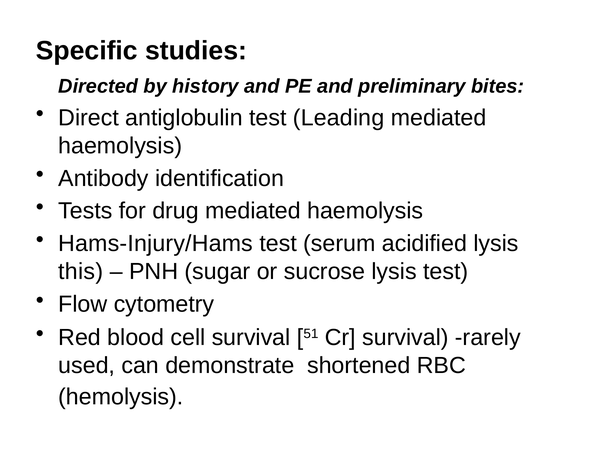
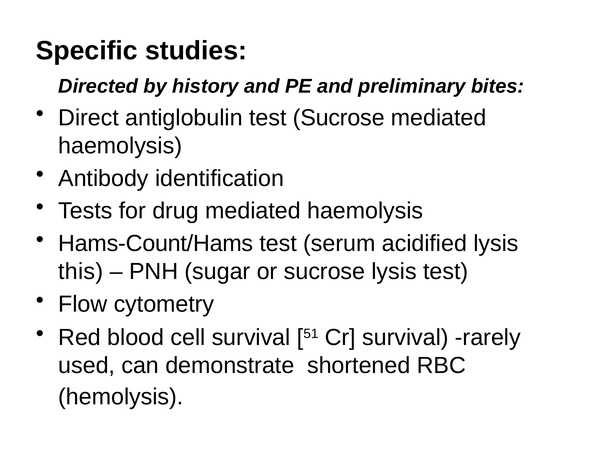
test Leading: Leading -> Sucrose (339, 118)
Hams-Injury/Hams: Hams-Injury/Hams -> Hams-Count/Hams (156, 243)
